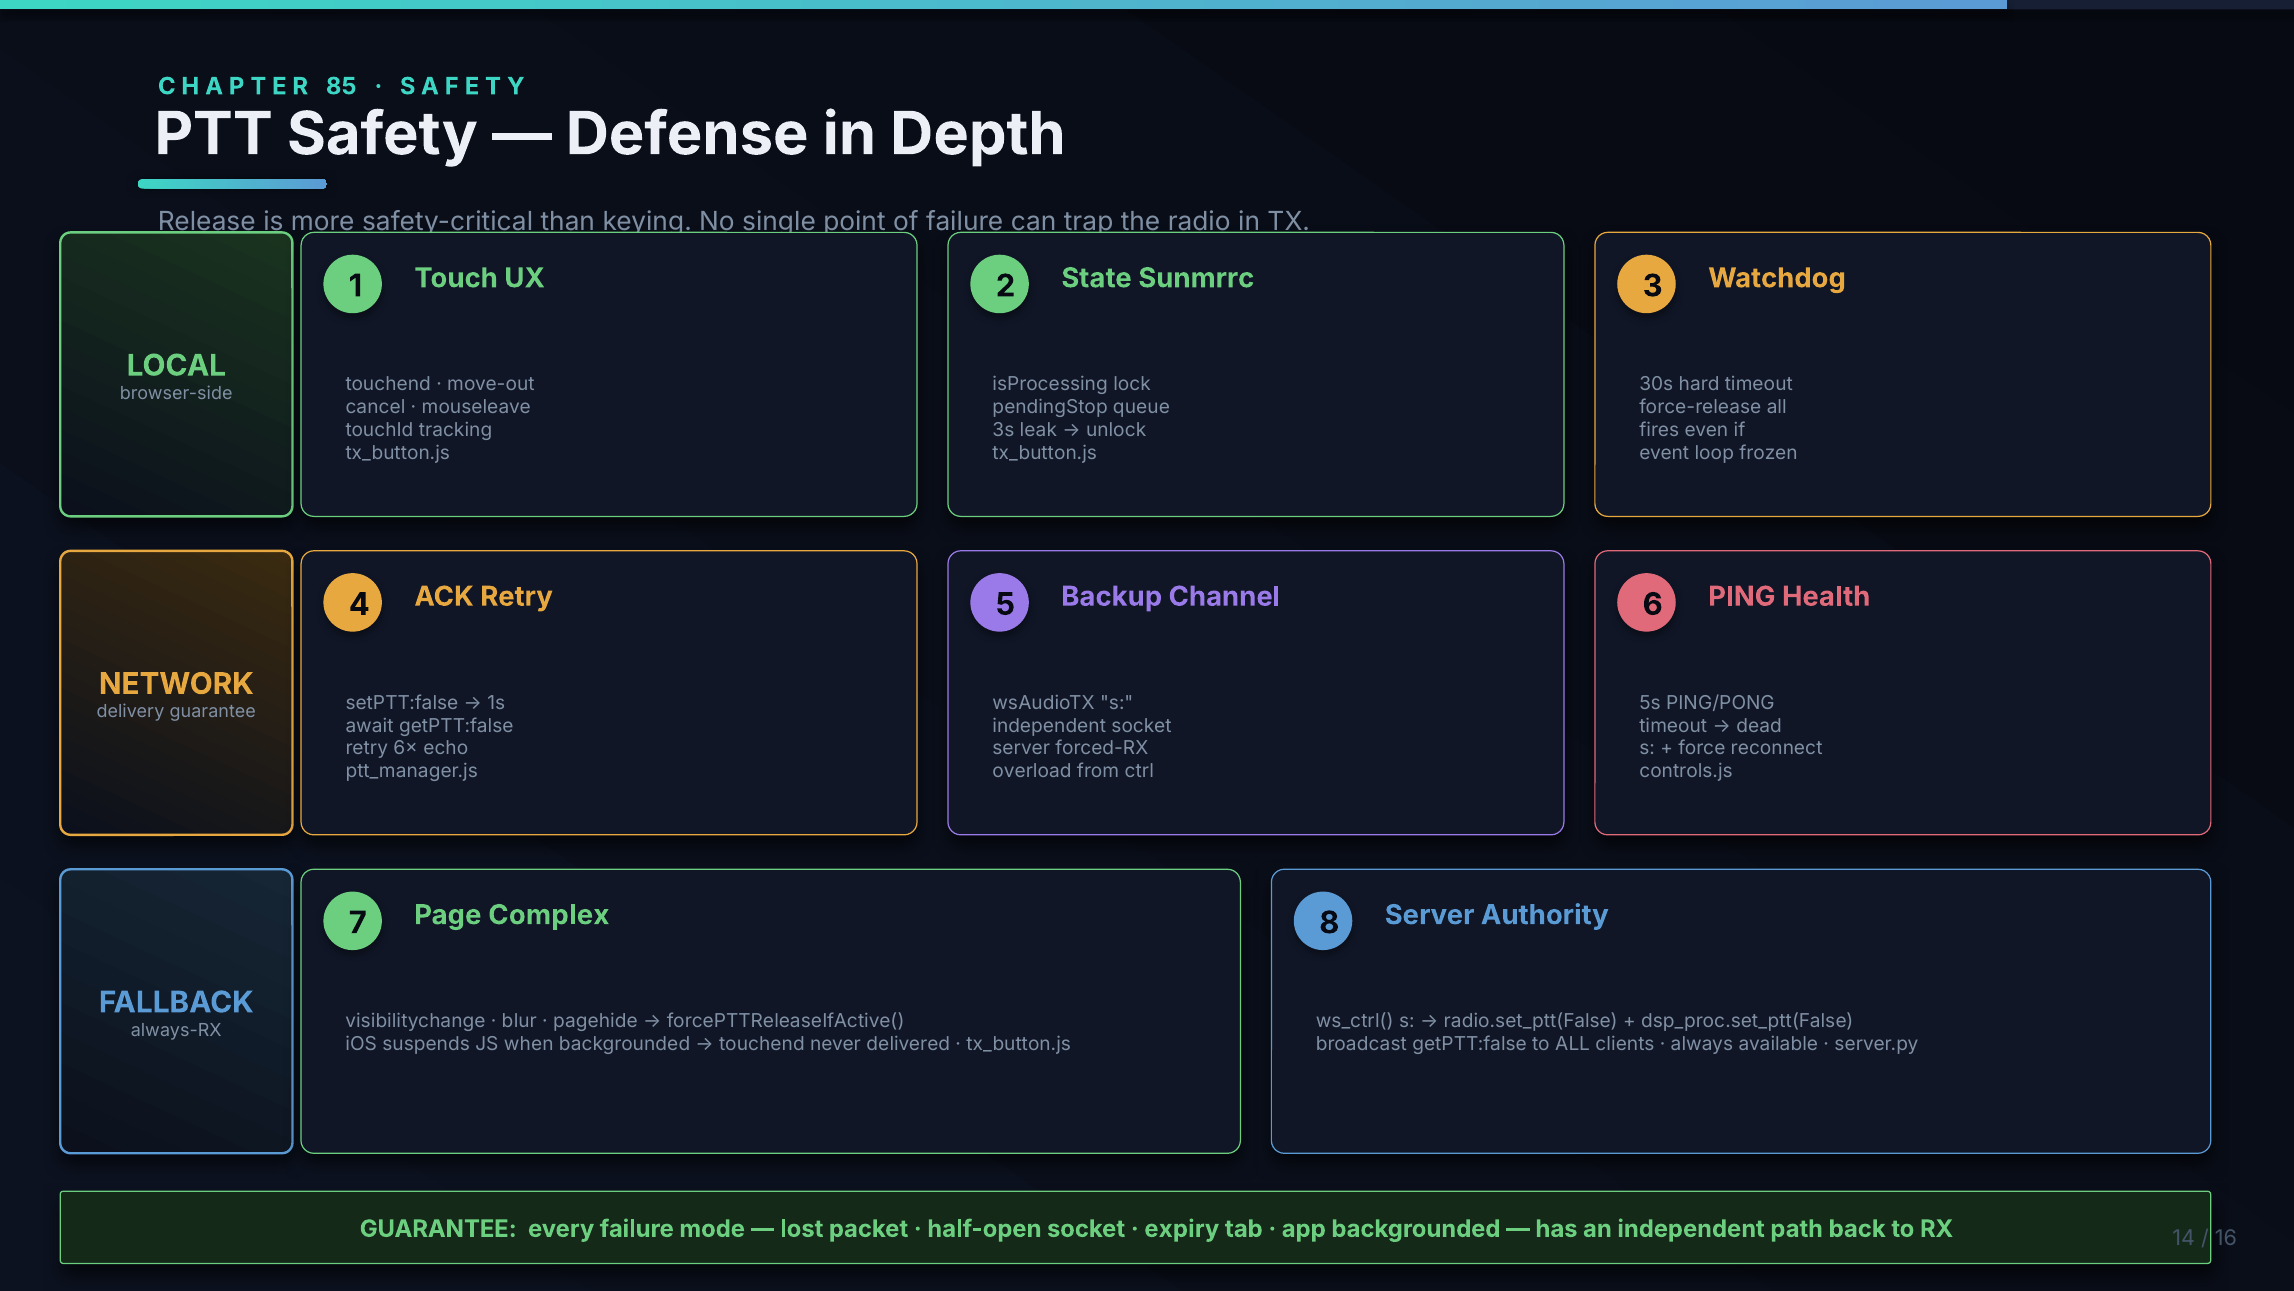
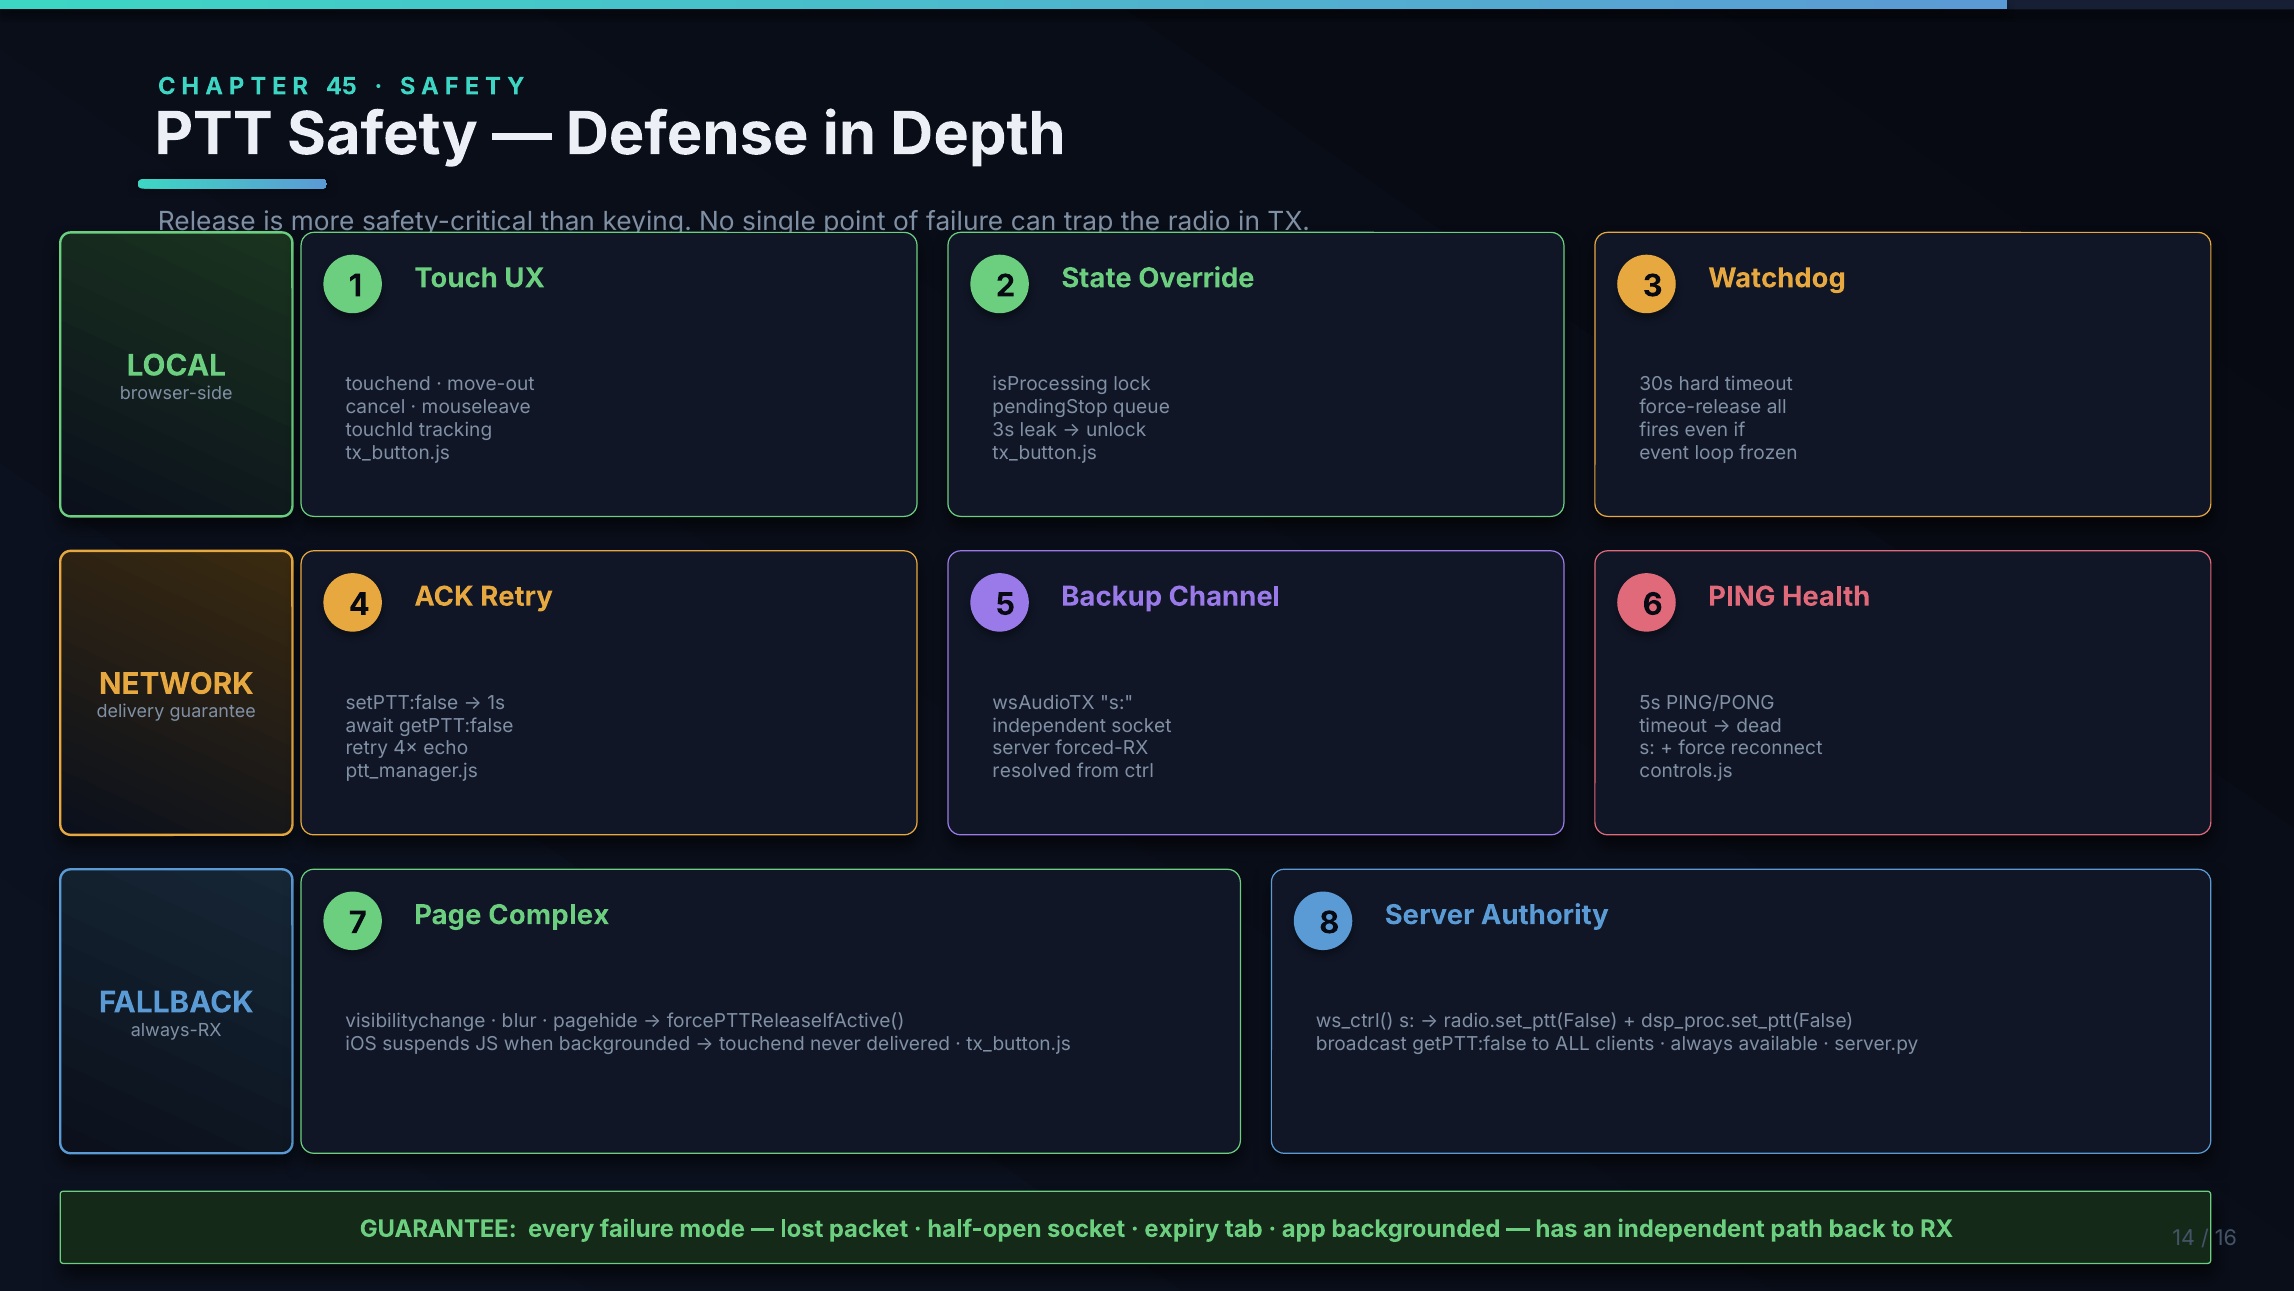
85: 85 -> 45 (341, 86)
Sunmrrc: Sunmrrc -> Override (1196, 278)
6×: 6× -> 4× (406, 748)
overload: overload -> resolved (1032, 771)
